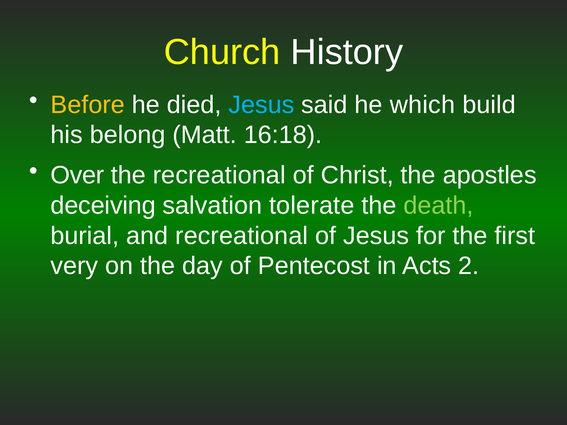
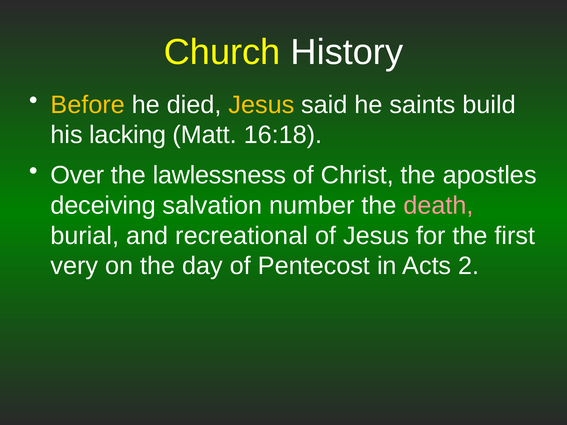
Jesus colour: light blue -> yellow (261, 105)
which: which -> saints (423, 105)
belong: belong -> lacking (128, 135)
the recreational: recreational -> lawlessness (219, 175)
tolerate: tolerate -> number (312, 206)
death colour: light green -> pink (439, 206)
